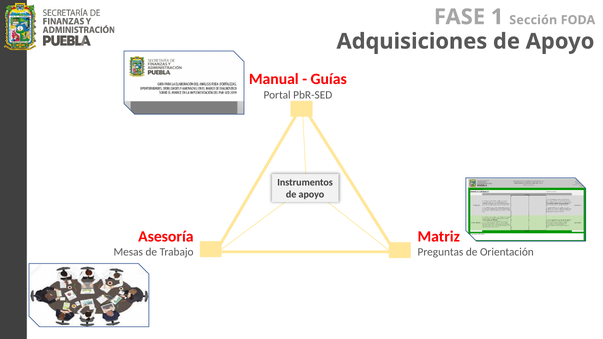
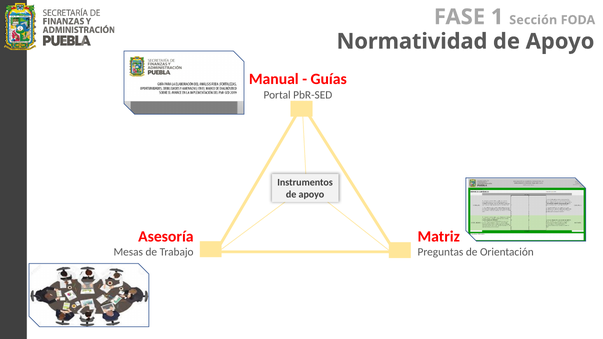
Adquisiciones: Adquisiciones -> Normatividad (412, 41)
